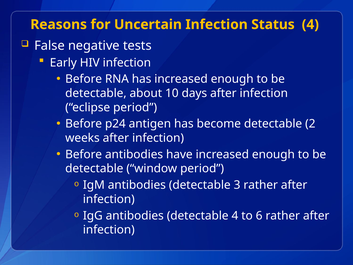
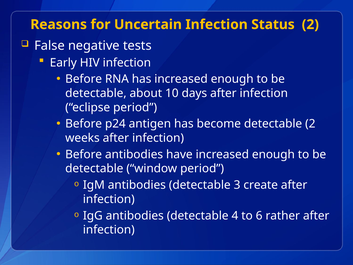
Status 4: 4 -> 2 (310, 24)
3 rather: rather -> create (261, 185)
